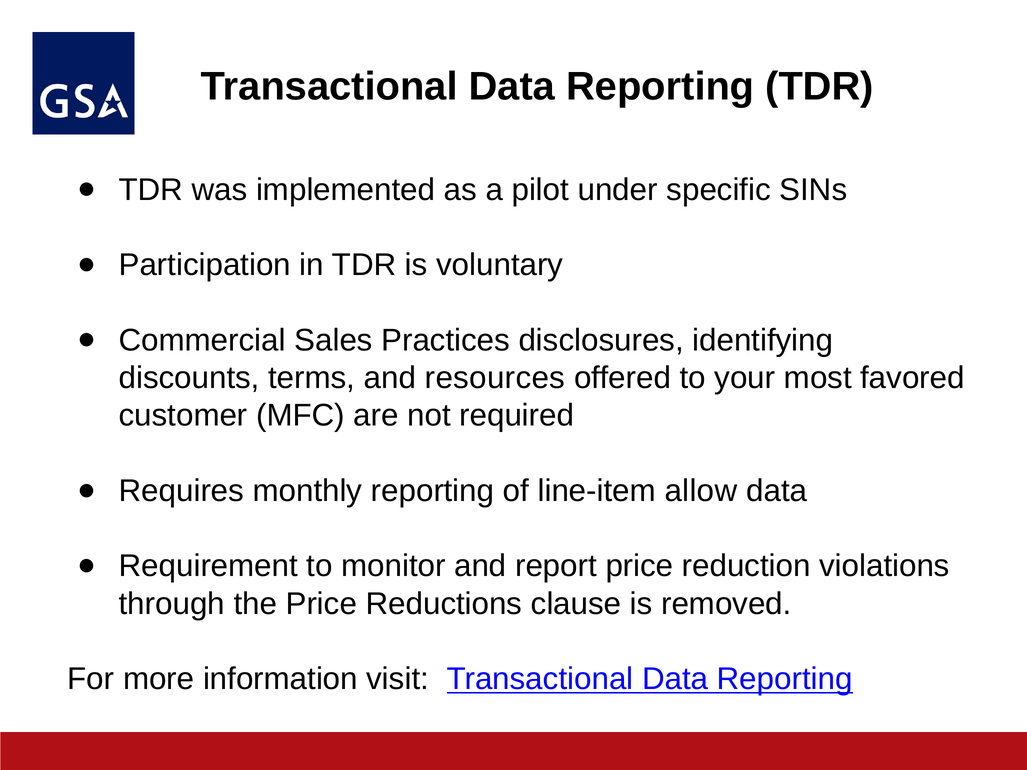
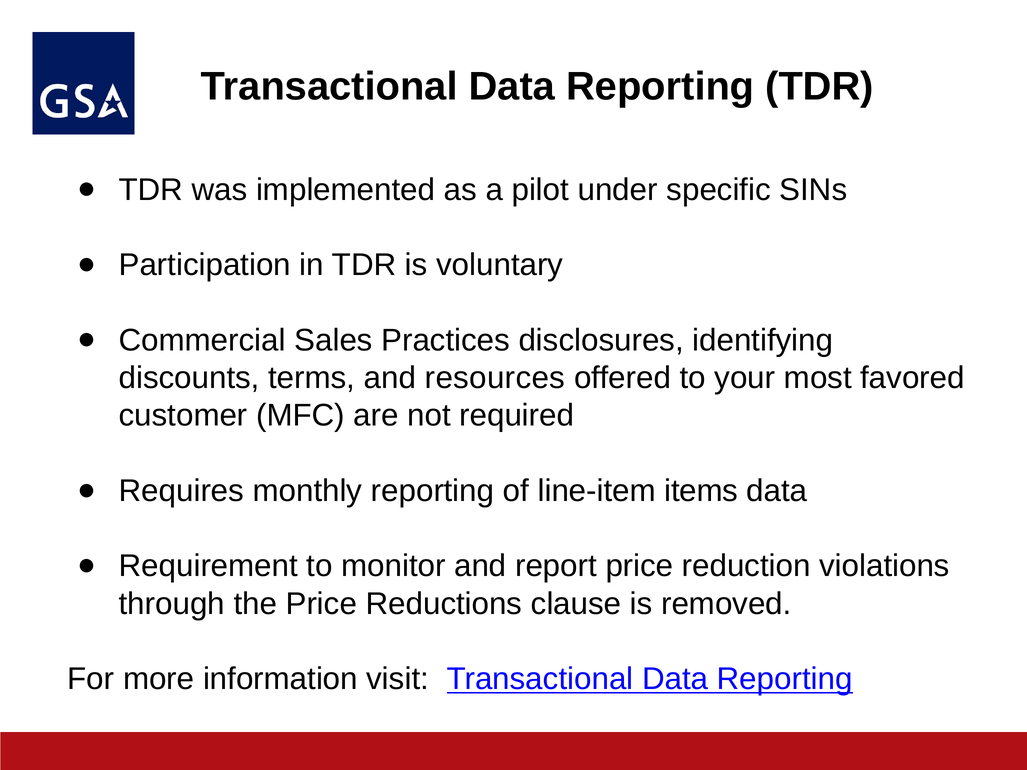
allow: allow -> items (701, 491)
